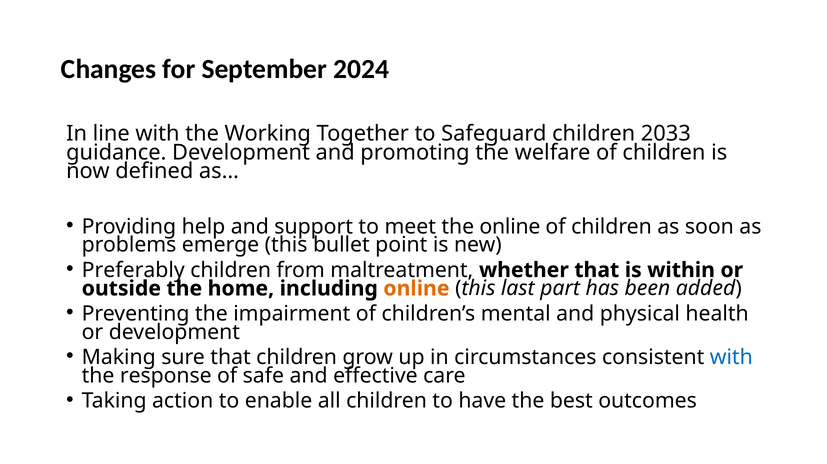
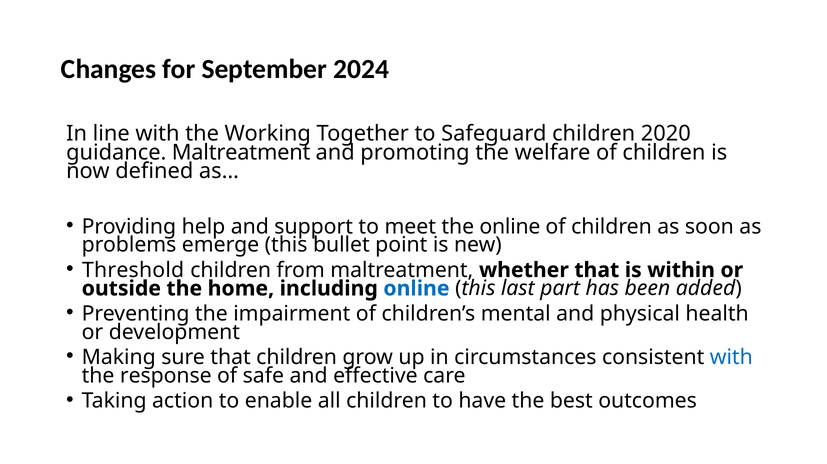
2033: 2033 -> 2020 (666, 133)
guidance Development: Development -> Maltreatment (241, 152)
Preferably: Preferably -> Threshold (133, 270)
online colour: orange -> blue (416, 288)
